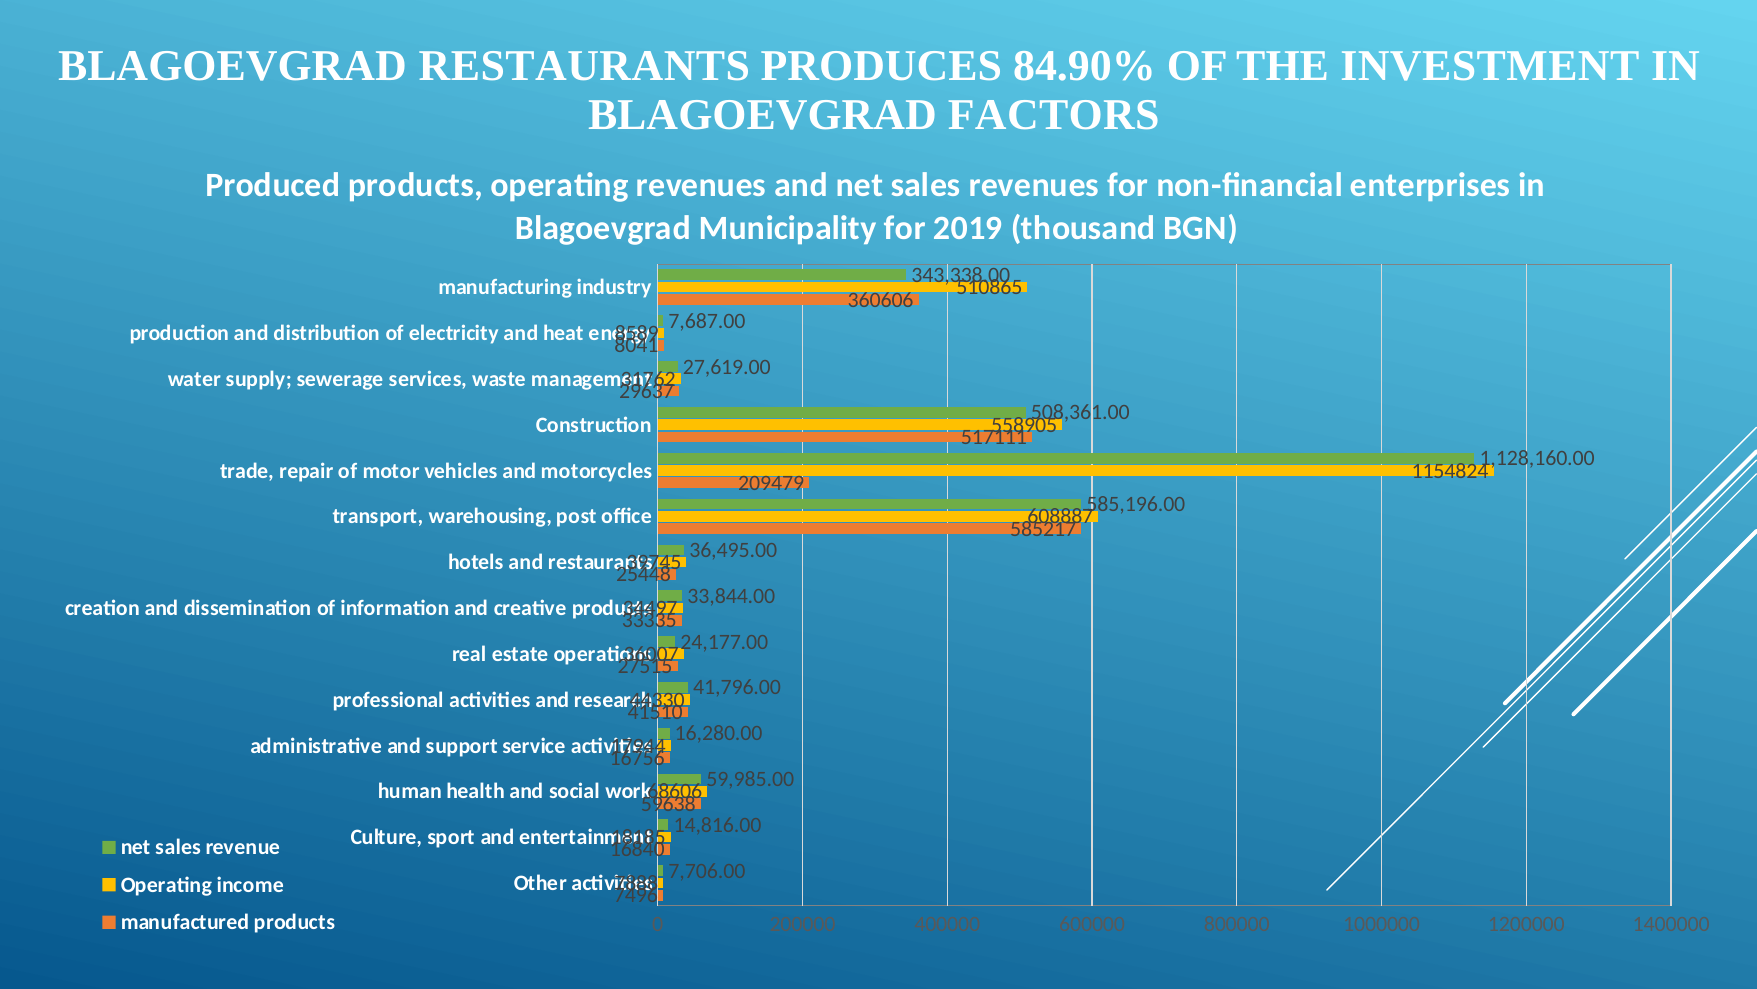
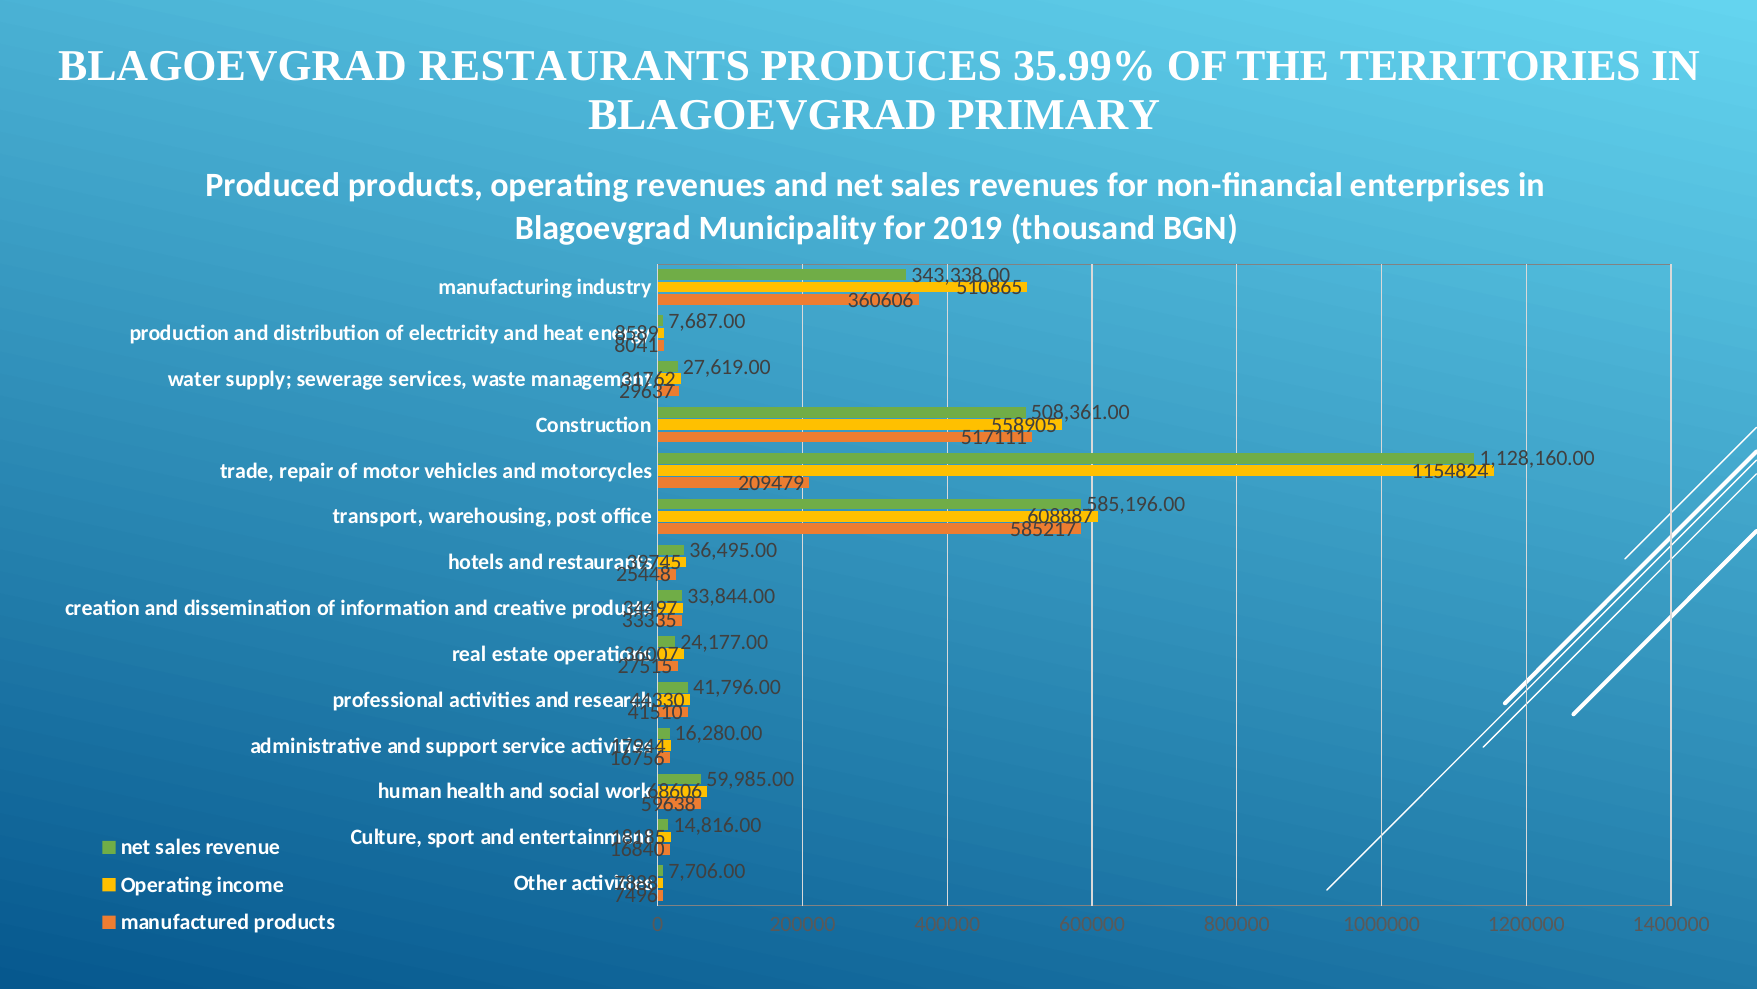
84.90%: 84.90% -> 35.99% (1084, 66)
INVESTMENT: INVESTMENT -> TERRITORIES (1490, 66)
FACTORS: FACTORS -> PRIMARY (1054, 115)
